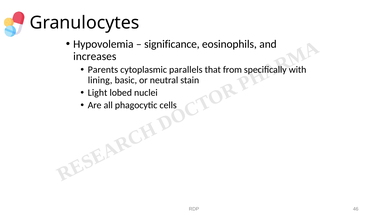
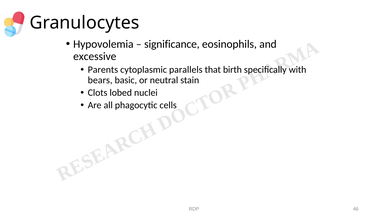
increases: increases -> excessive (95, 56)
from: from -> birth (232, 69)
lining: lining -> bears (100, 80)
Light: Light -> Clots (98, 92)
